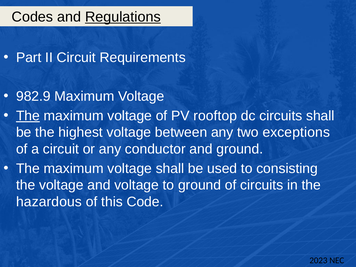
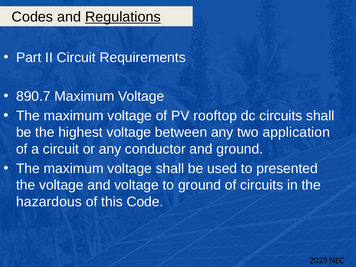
982.9: 982.9 -> 890.7 (33, 96)
The underline: present -> none (28, 116)
exceptions: exceptions -> application (296, 132)
consisting: consisting -> presented (287, 168)
